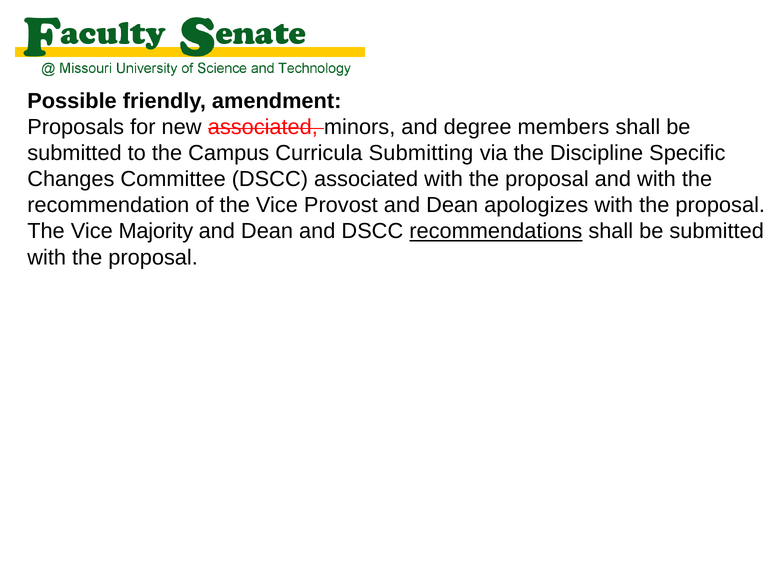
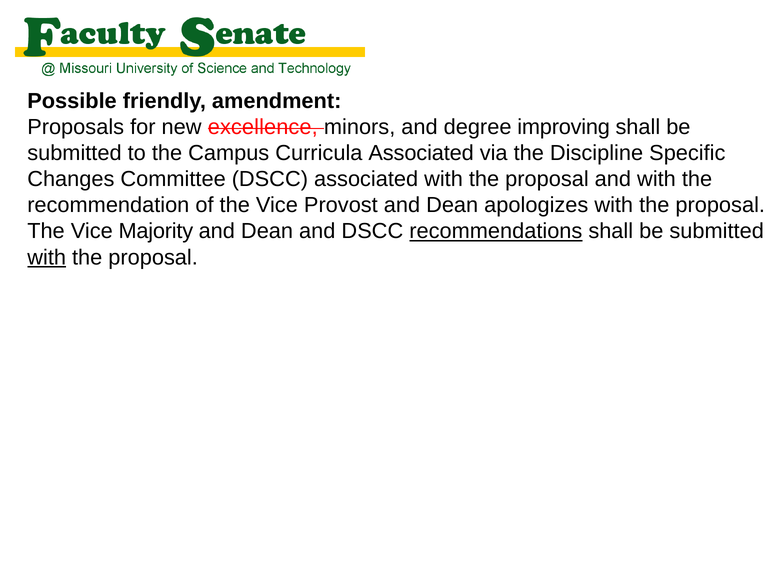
new associated: associated -> excellence (263, 127)
members: members -> improving (564, 127)
Curricula Submitting: Submitting -> Associated (421, 153)
with underline: none -> present (47, 258)
